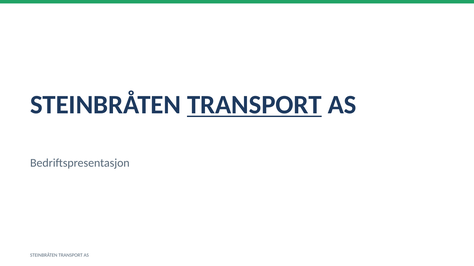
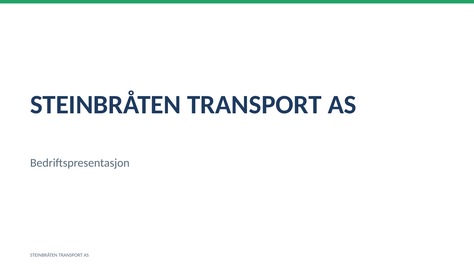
TRANSPORT underline: present -> none (254, 105)
